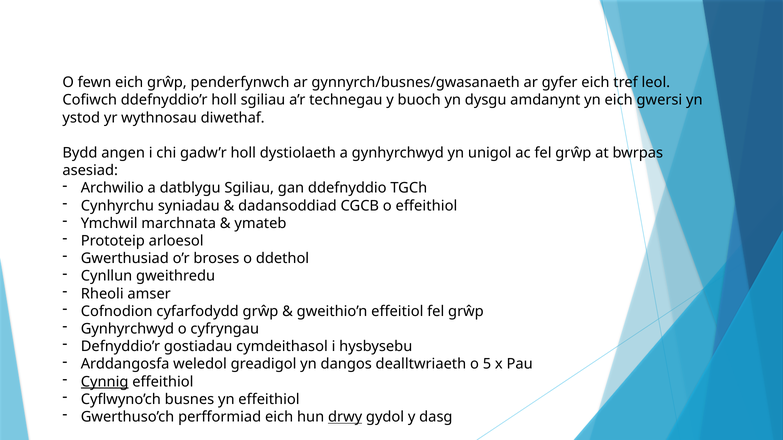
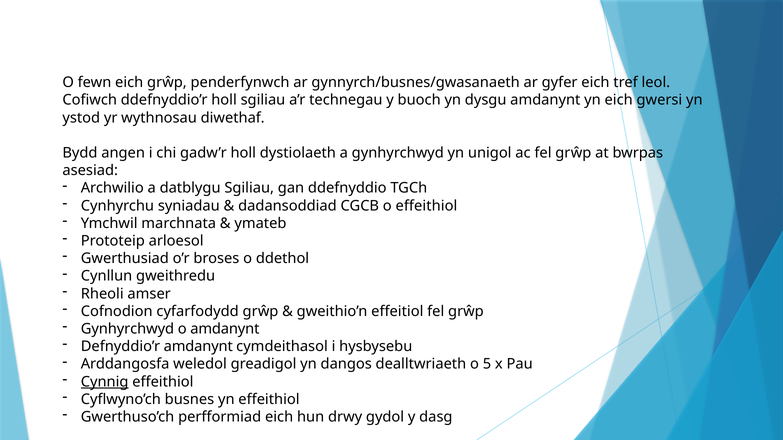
o cyfryngau: cyfryngau -> amdanynt (225, 329)
Defnyddio’r gostiadau: gostiadau -> amdanynt (198, 347)
drwy underline: present -> none (345, 417)
